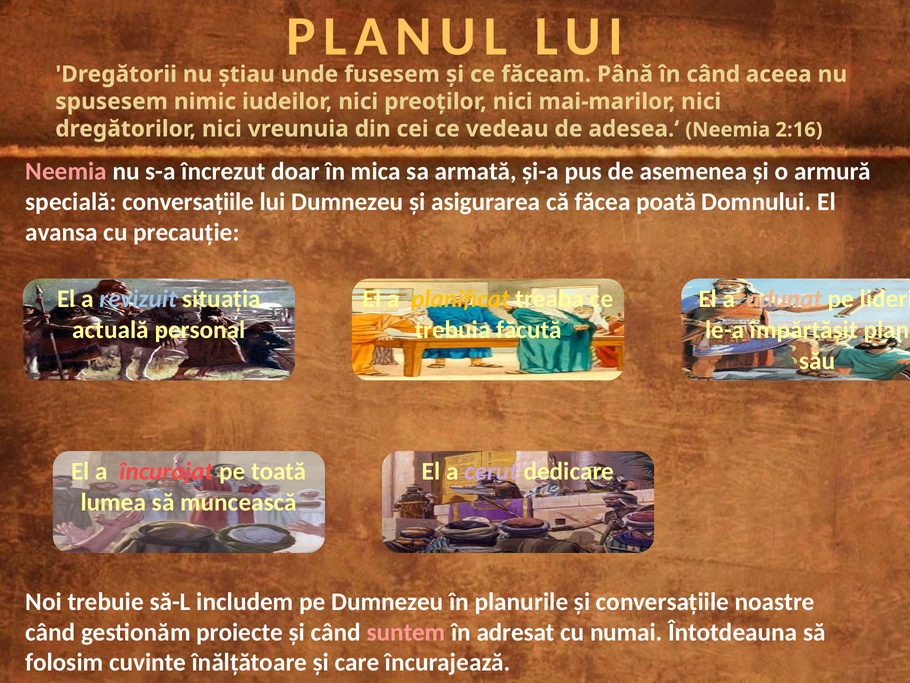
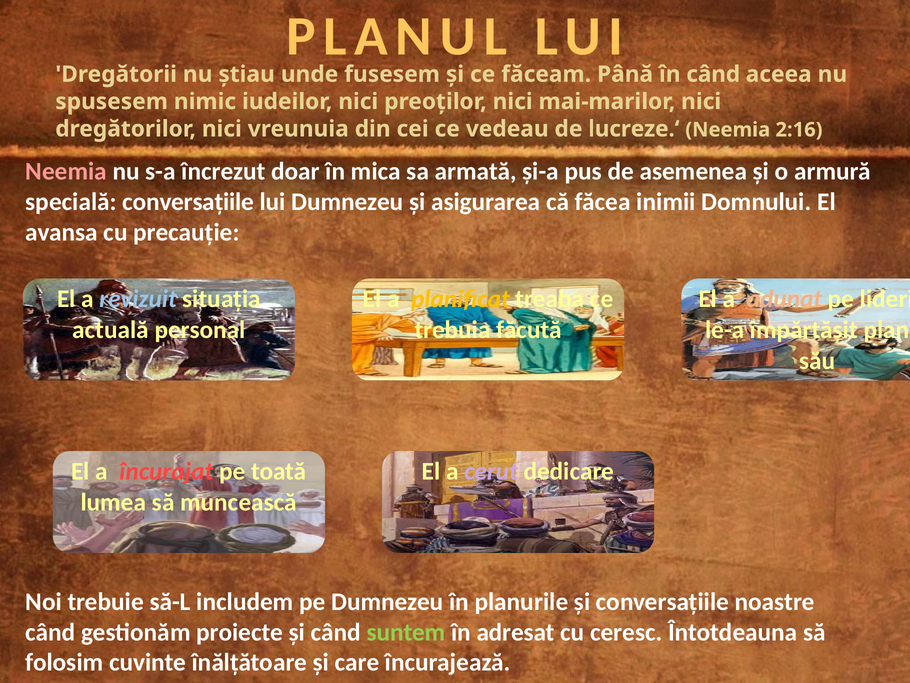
adesea.‘: adesea.‘ -> lucreze.‘ (634, 129)
poată: poată -> inimii (666, 202)
suntem colour: pink -> light green (406, 632)
numai: numai -> ceresc (626, 632)
